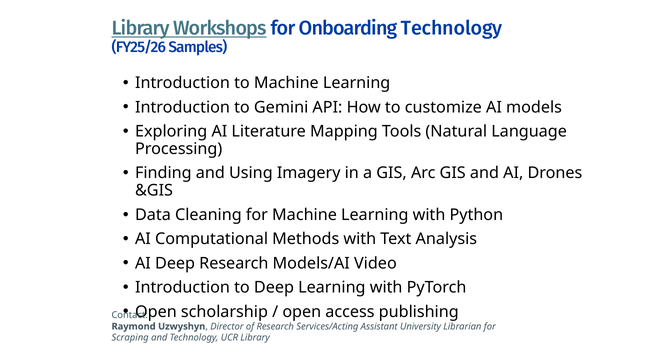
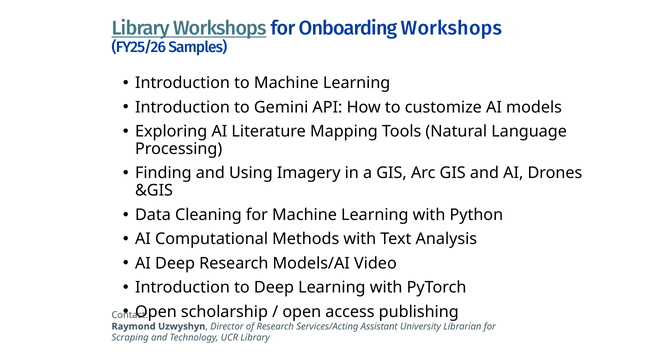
Onboarding Technology: Technology -> Workshops (451, 28)
